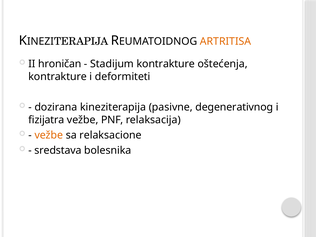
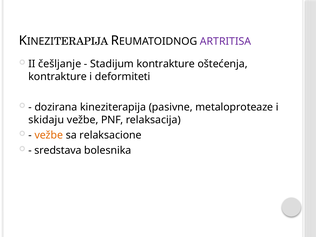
ARTRITISA colour: orange -> purple (226, 41)
hroničan: hroničan -> češljanje (60, 64)
degenerativnog: degenerativnog -> metaloproteaze (234, 107)
fizijatra: fizijatra -> skidaju (46, 120)
